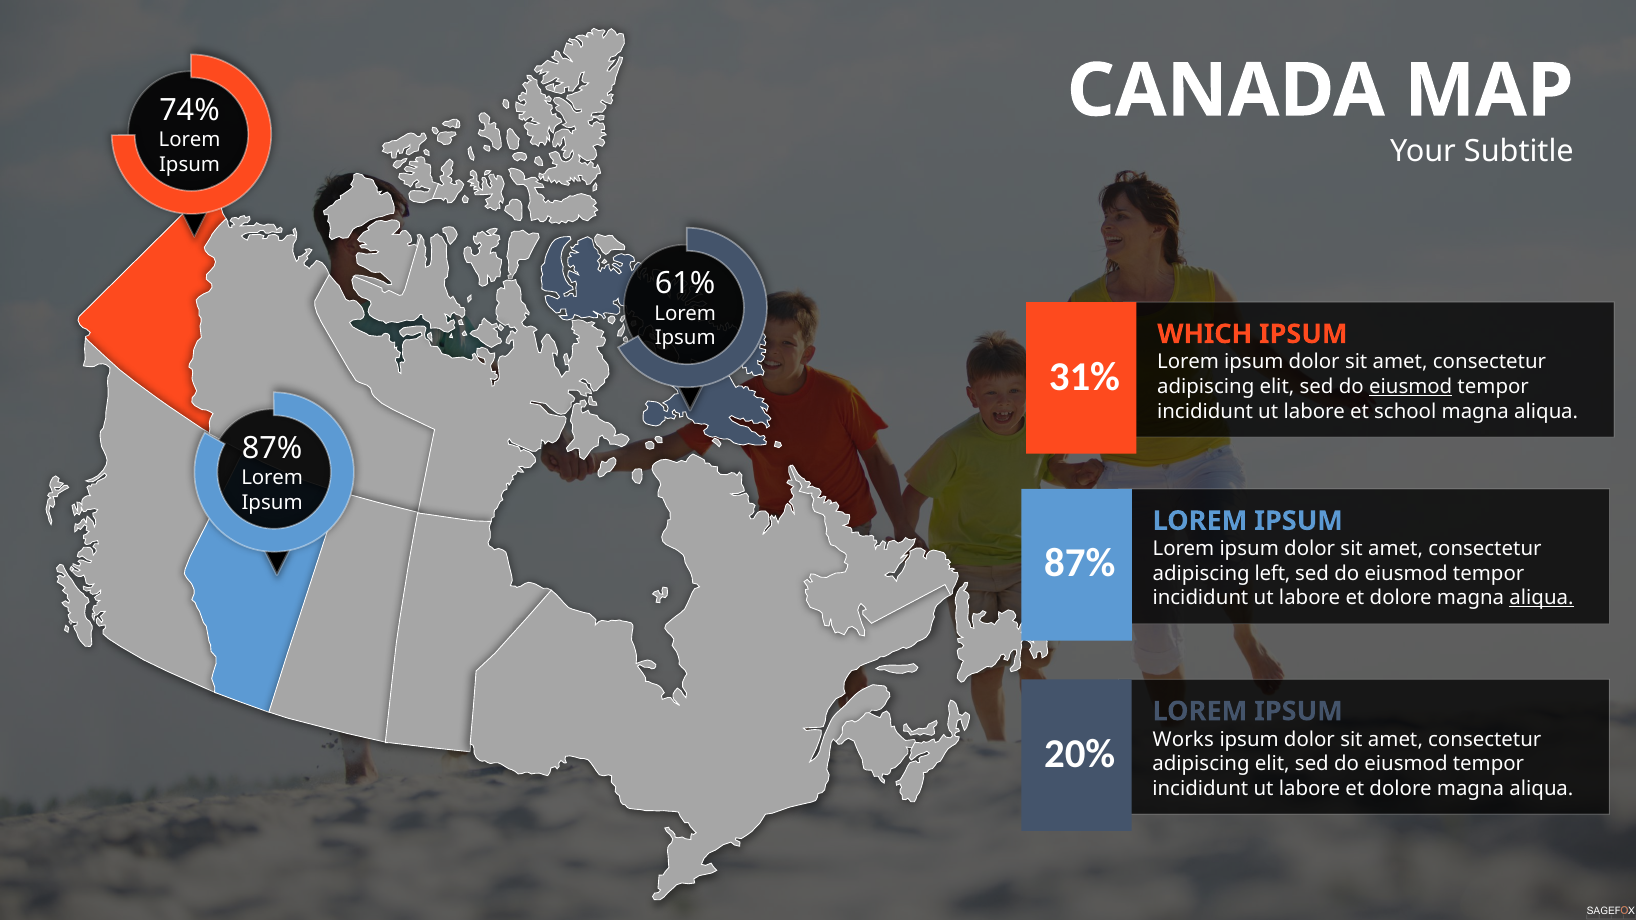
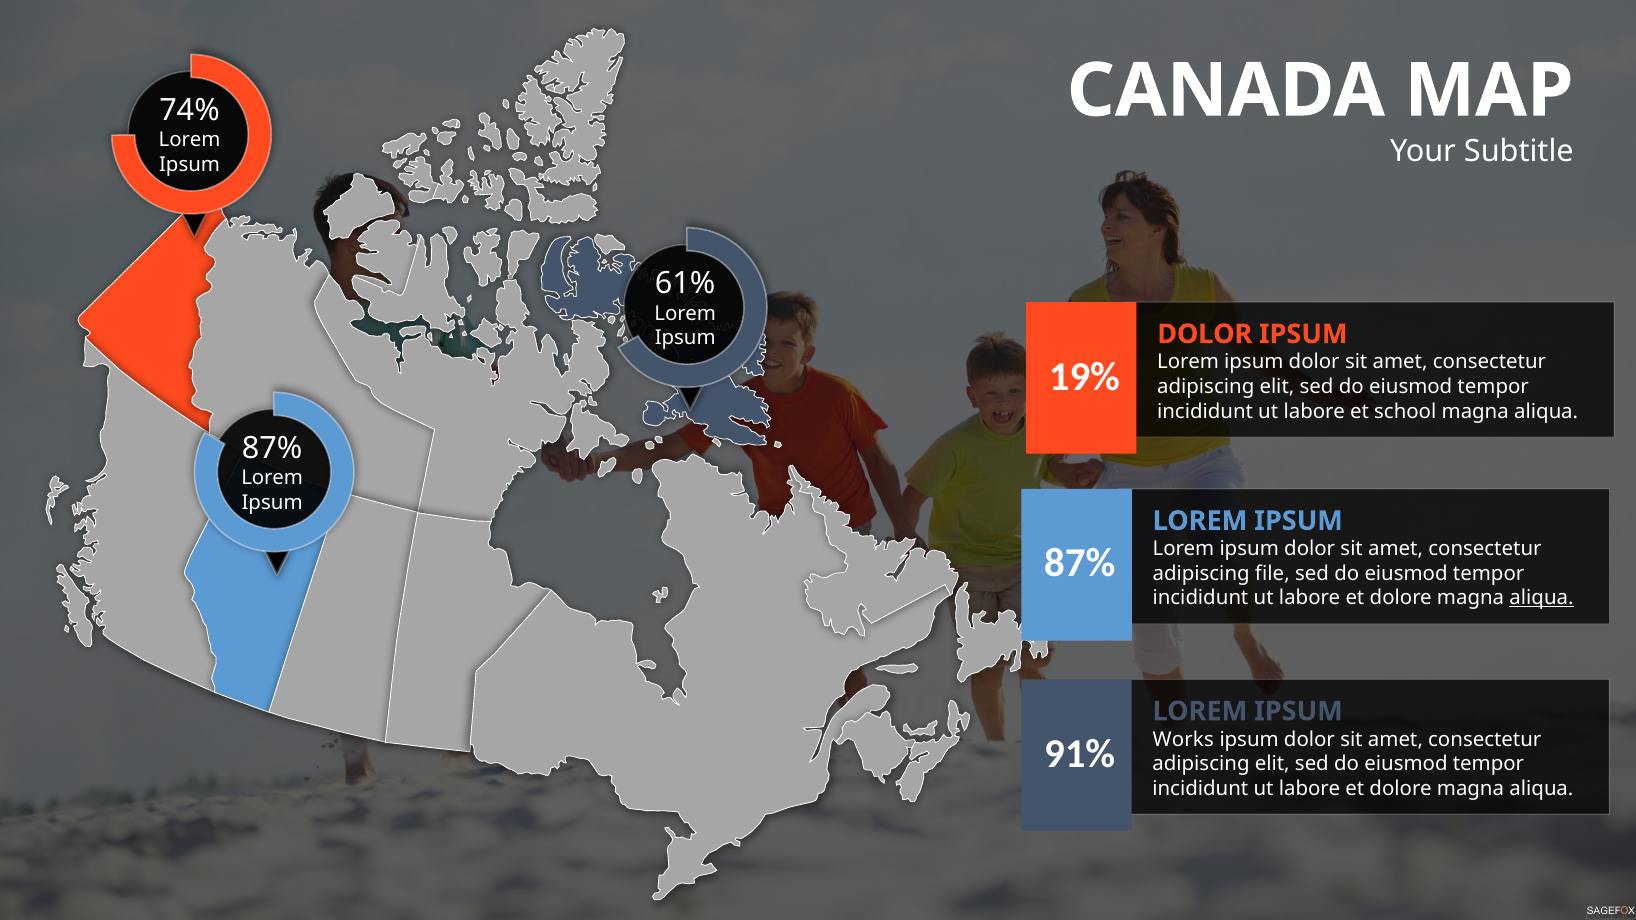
WHICH: WHICH -> DOLOR (1205, 334)
31%: 31% -> 19% (1084, 377)
eiusmod underline: present -> none (1411, 387)
left: left -> file (1272, 574)
20%: 20% -> 91% (1080, 754)
